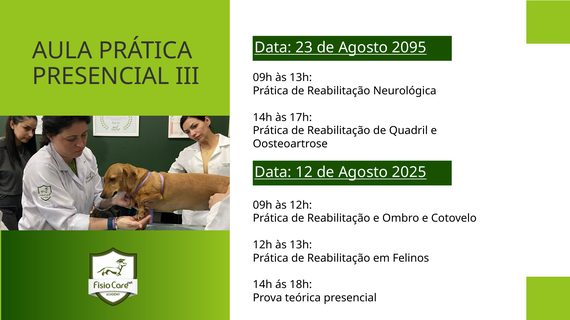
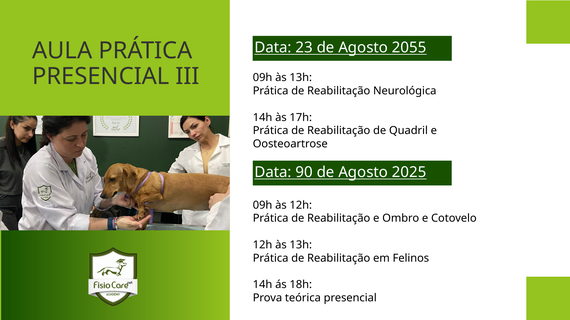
2095: 2095 -> 2055 (409, 48)
12: 12 -> 90 (304, 173)
